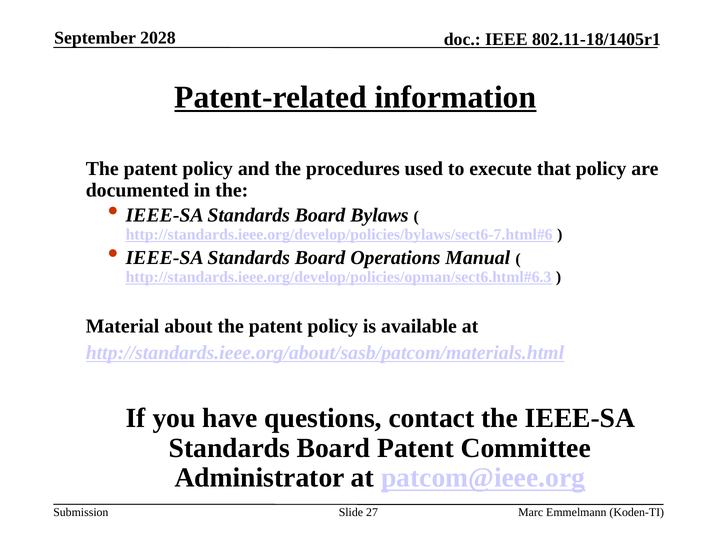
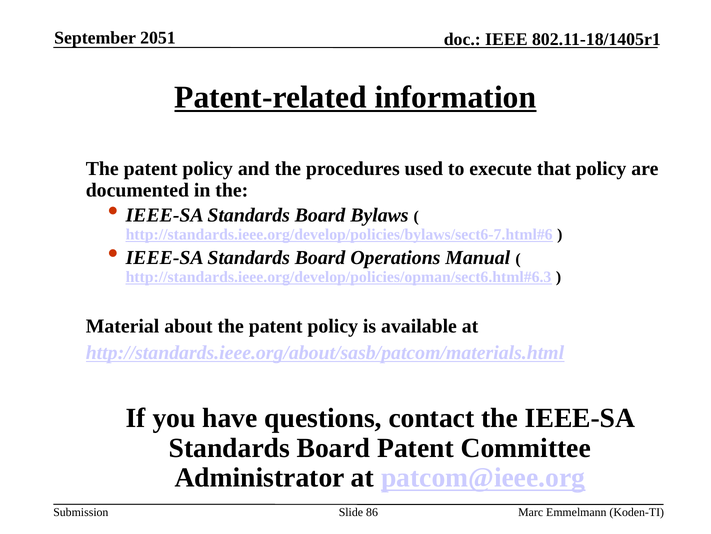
2028: 2028 -> 2051 (158, 38)
27: 27 -> 86 (372, 511)
